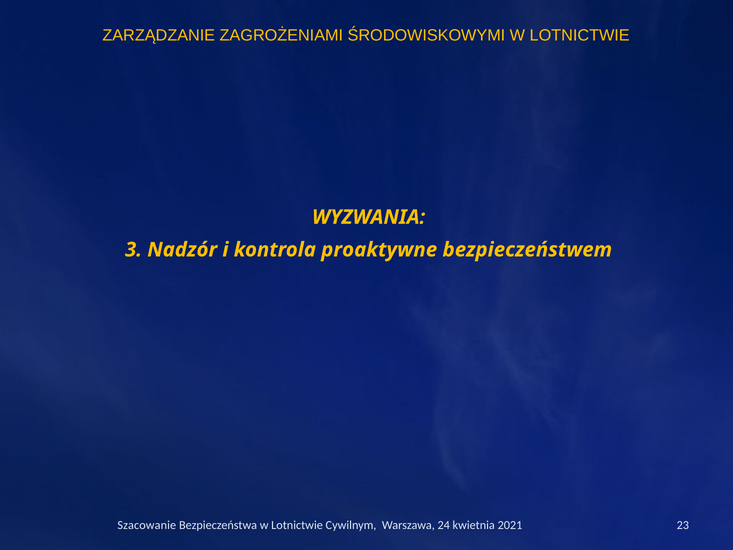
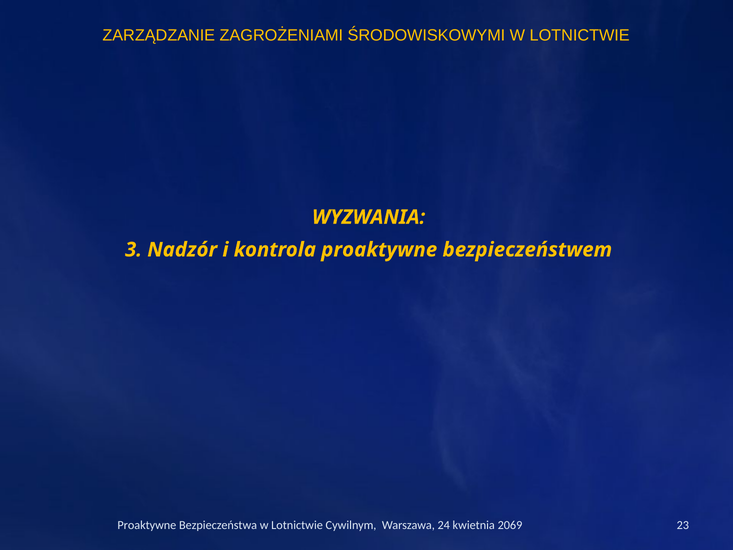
Szacowanie: Szacowanie -> Proaktywne (147, 525)
2021: 2021 -> 2069 (510, 525)
